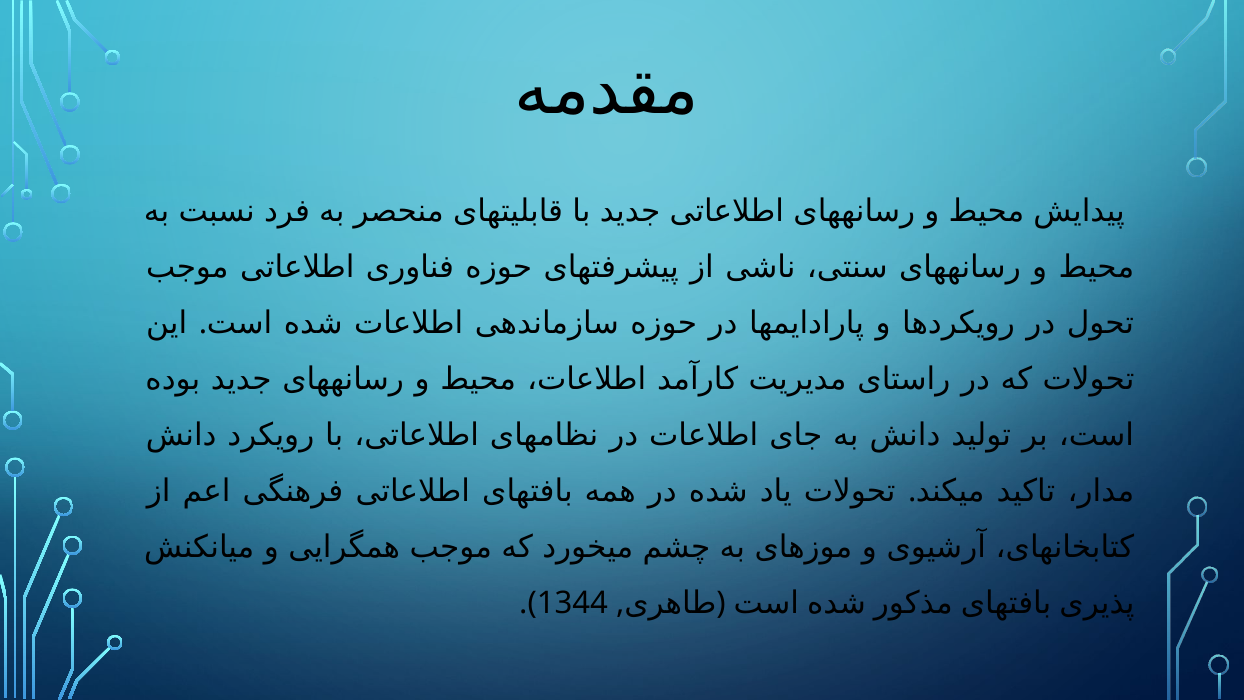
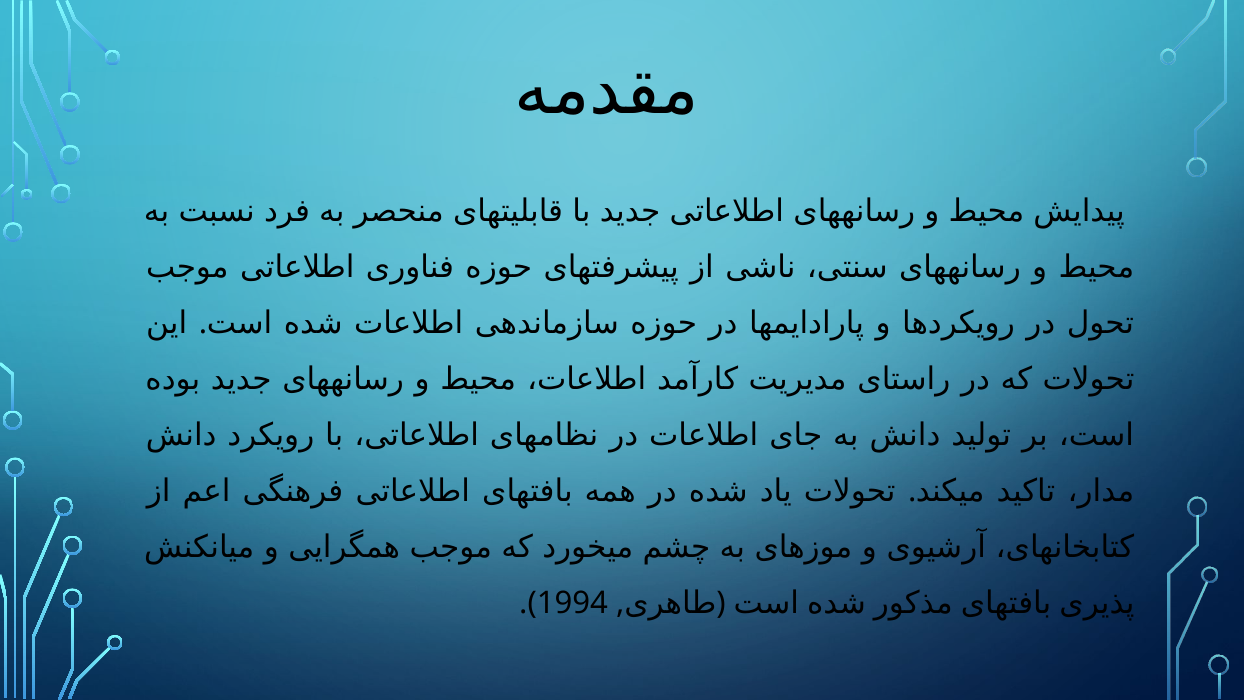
1344: 1344 -> 1994 (572, 603)
